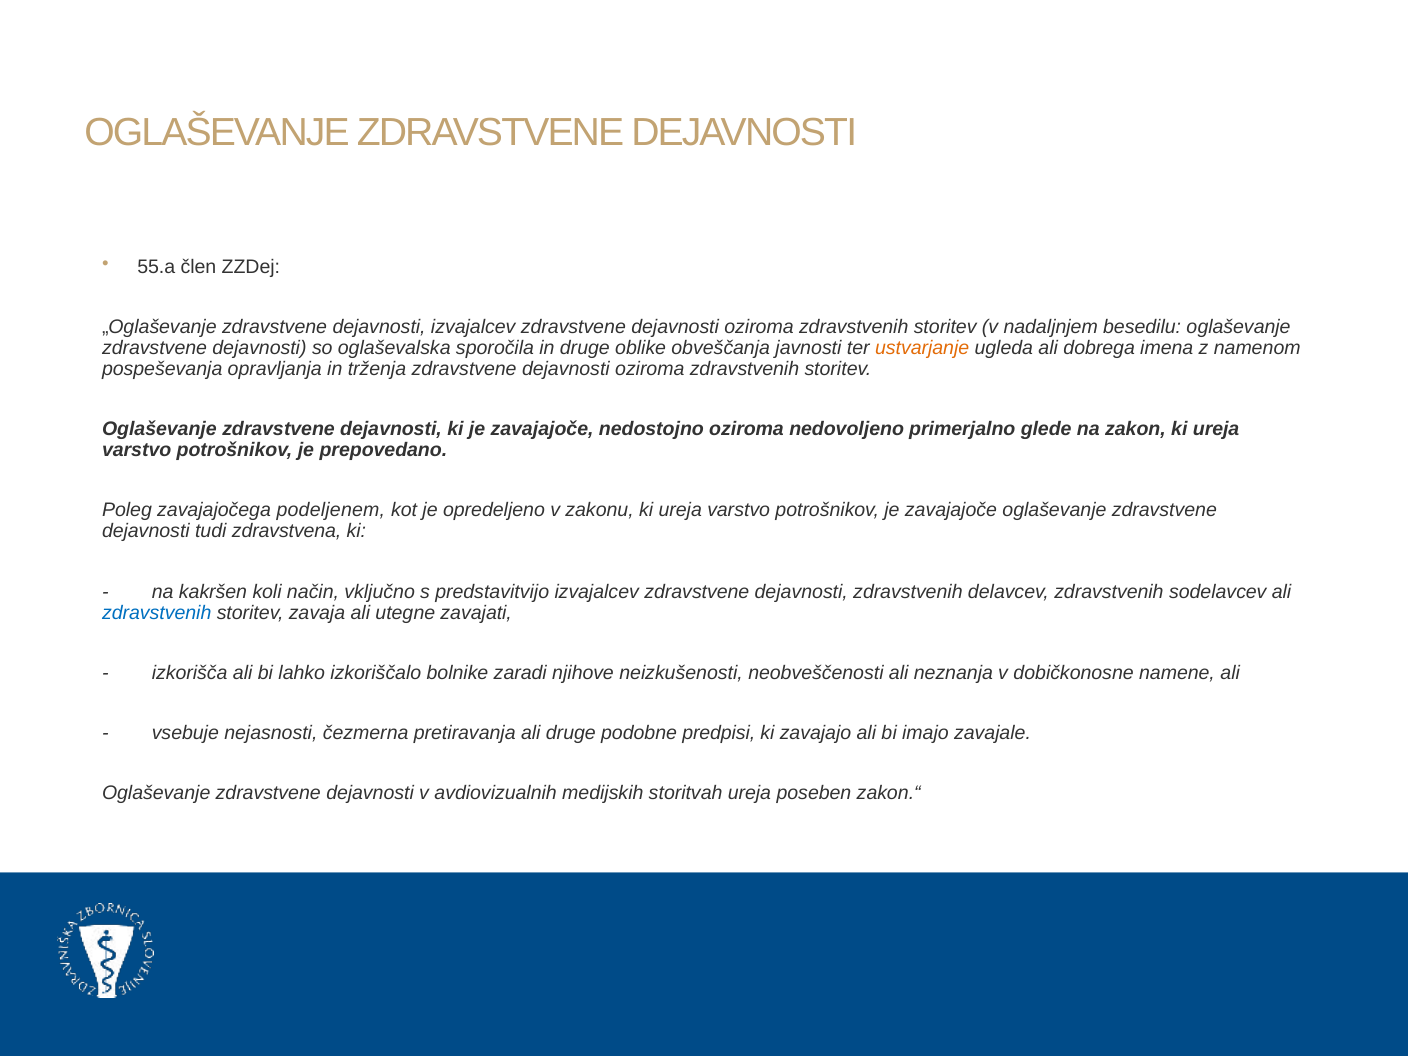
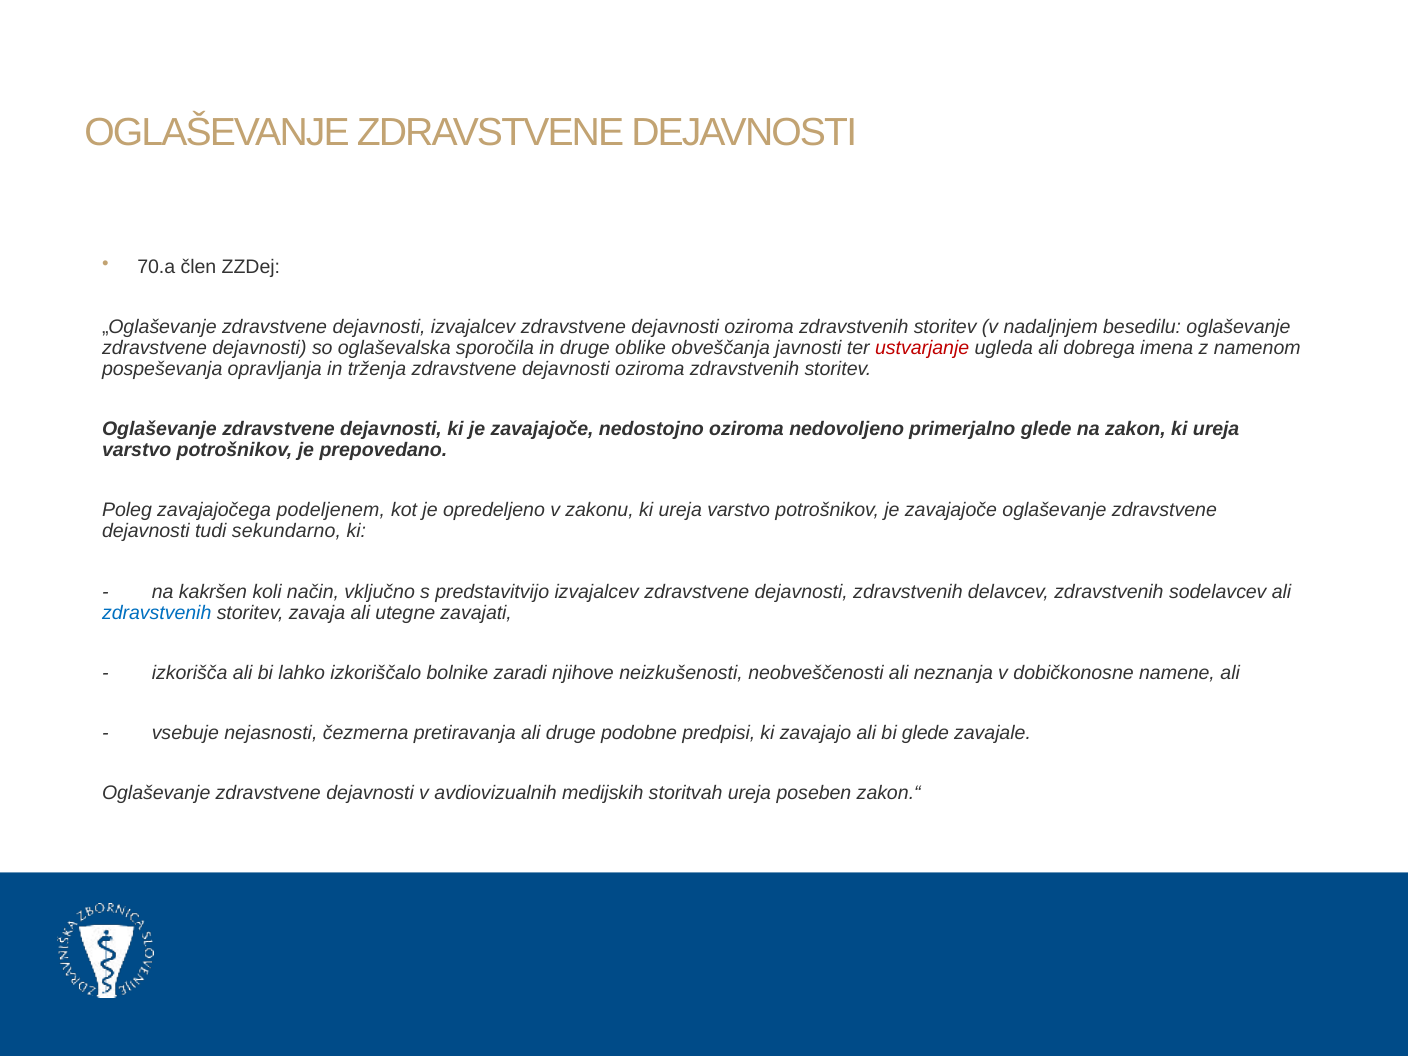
55.a: 55.a -> 70.a (156, 267)
ustvarjanje colour: orange -> red (922, 348)
zdravstvena: zdravstvena -> sekundarno (286, 532)
bi imajo: imajo -> glede (925, 733)
